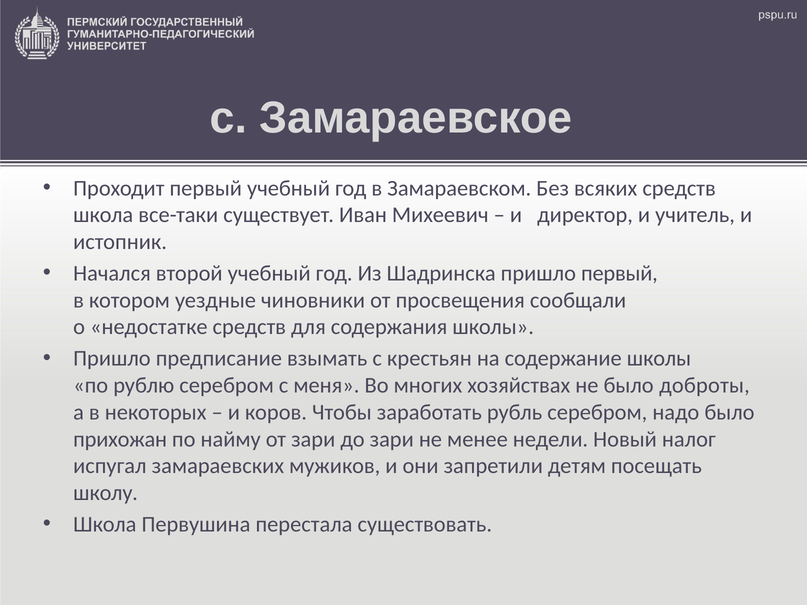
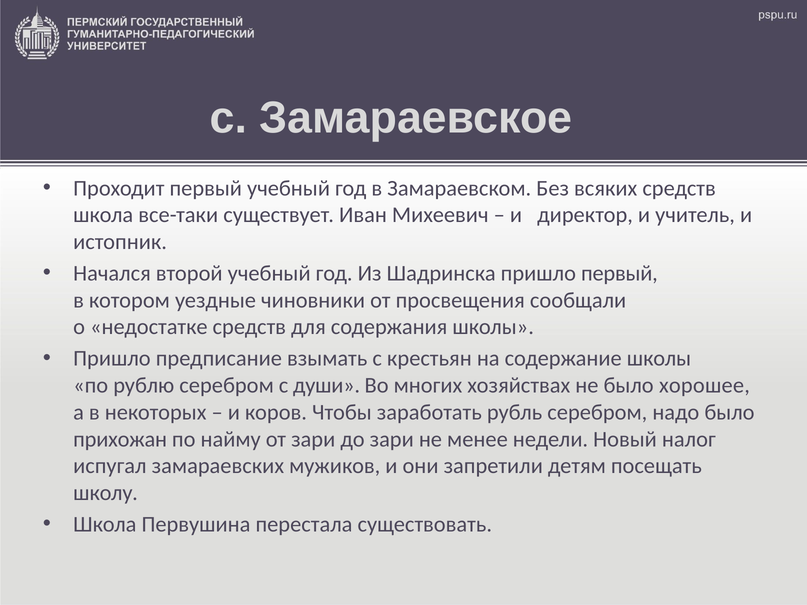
меня: меня -> души (327, 386)
доброты: доброты -> хорошее (704, 386)
